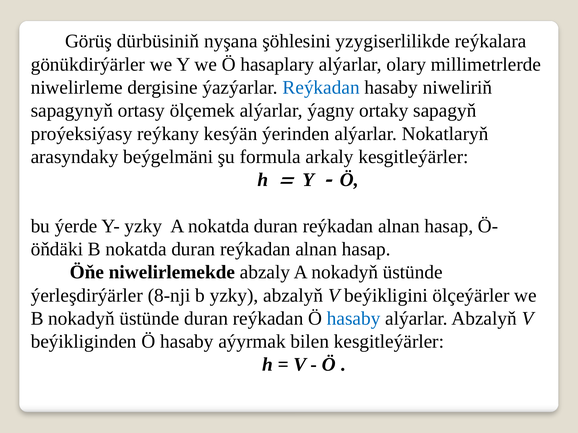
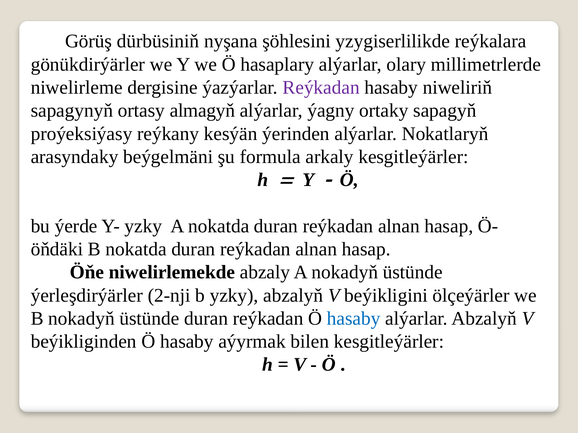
Reýkadan colour: blue -> purple (321, 88)
ölçemek: ölçemek -> almagyň (202, 111)
8-nji: 8-nji -> 2-nji (169, 296)
